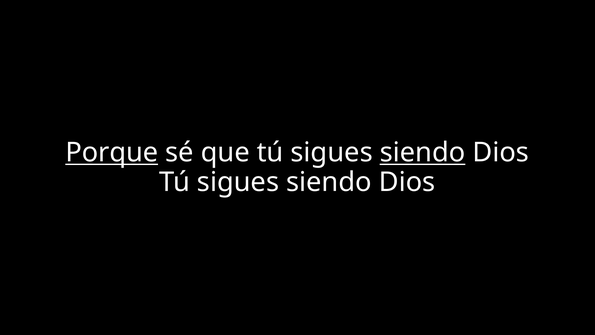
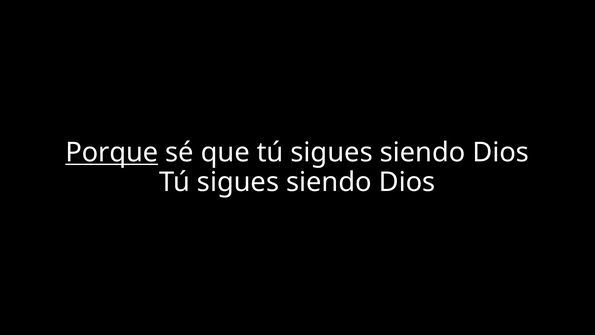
siendo underline: present -> none (423, 152)
